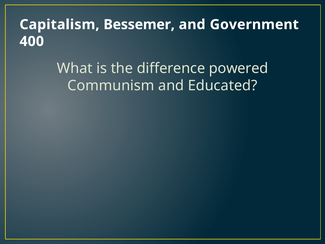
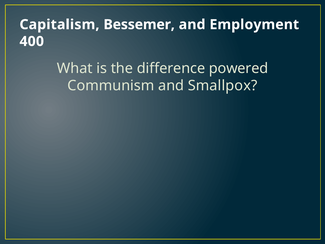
Government: Government -> Employment (254, 25)
Educated: Educated -> Smallpox (223, 86)
